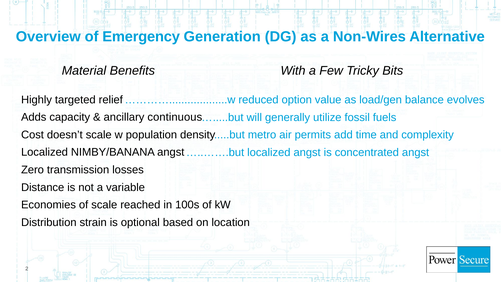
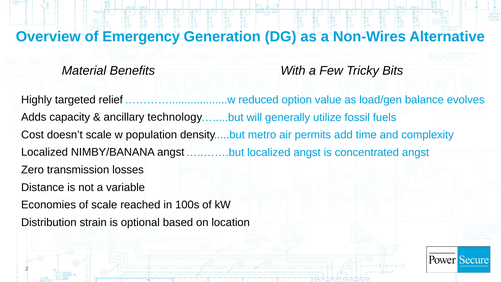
continuous: continuous -> technology (175, 117)
